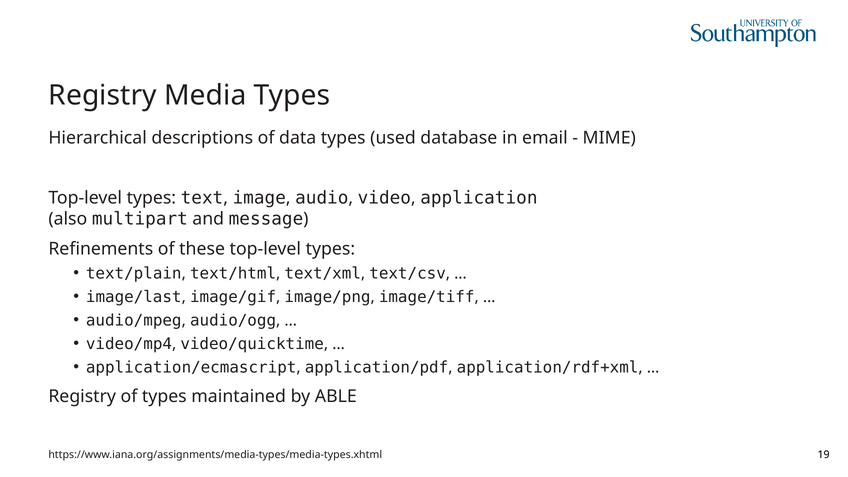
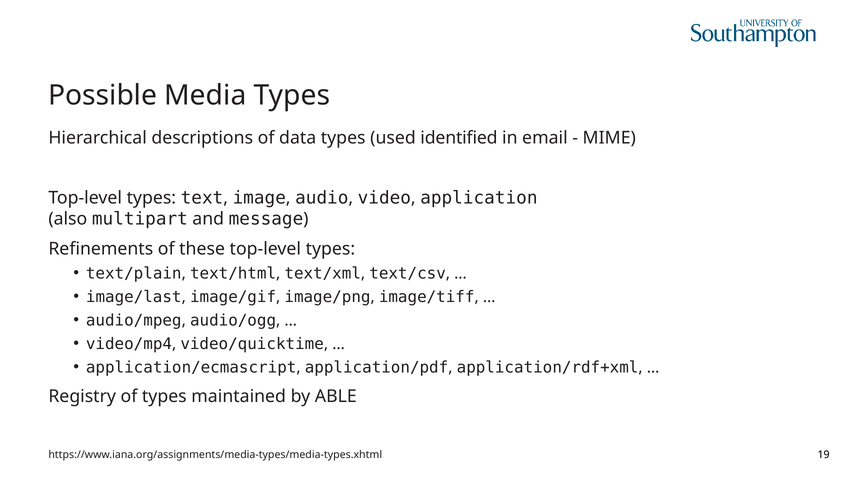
Registry: Registry -> Possible (103, 95)
database: database -> identified (459, 138)
